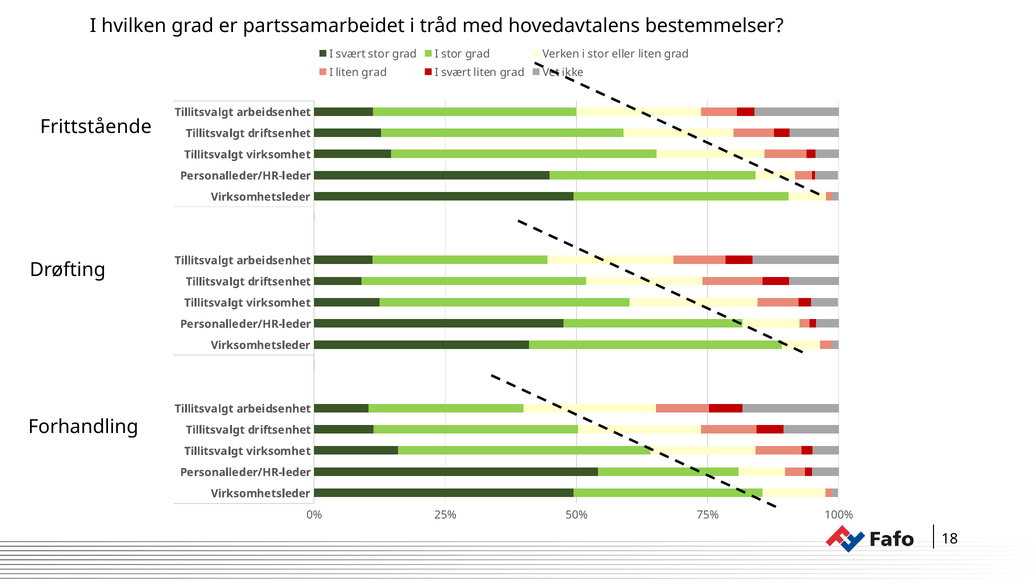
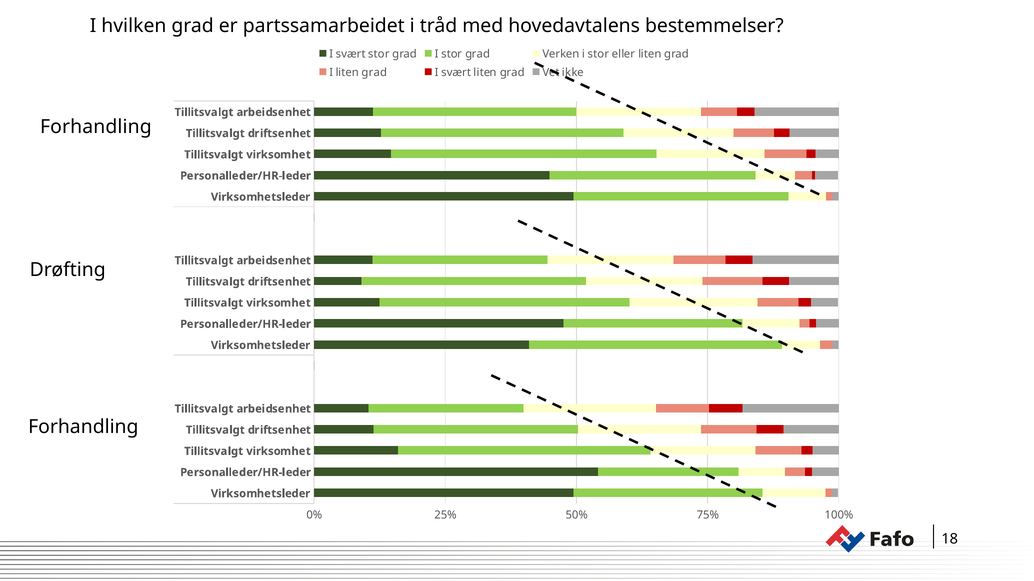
Frittstående: Frittstående -> Forhandling (96, 127)
